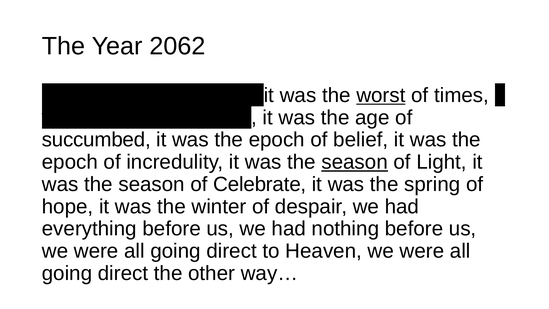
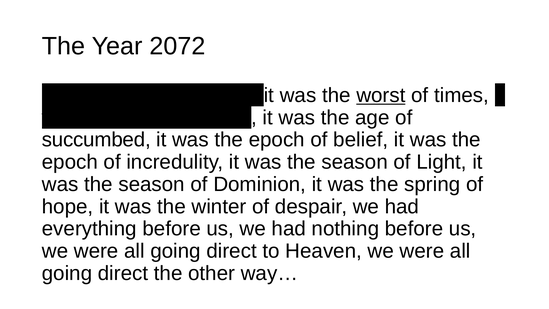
2062: 2062 -> 2072 (178, 46)
season underline: present -> none (355, 162)
Celebrate: Celebrate -> Dominion (260, 184)
